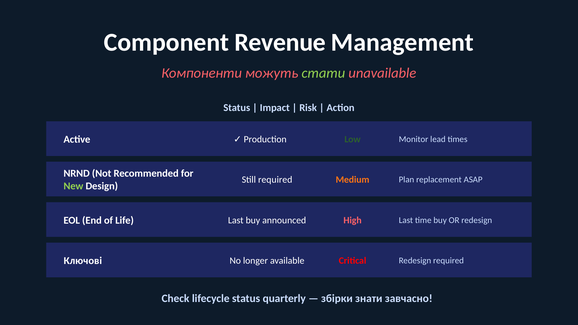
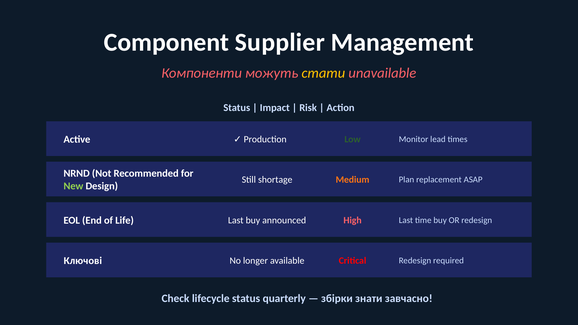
Revenue: Revenue -> Supplier (280, 42)
стати colour: light green -> yellow (323, 73)
required: required -> shortage (275, 180)
